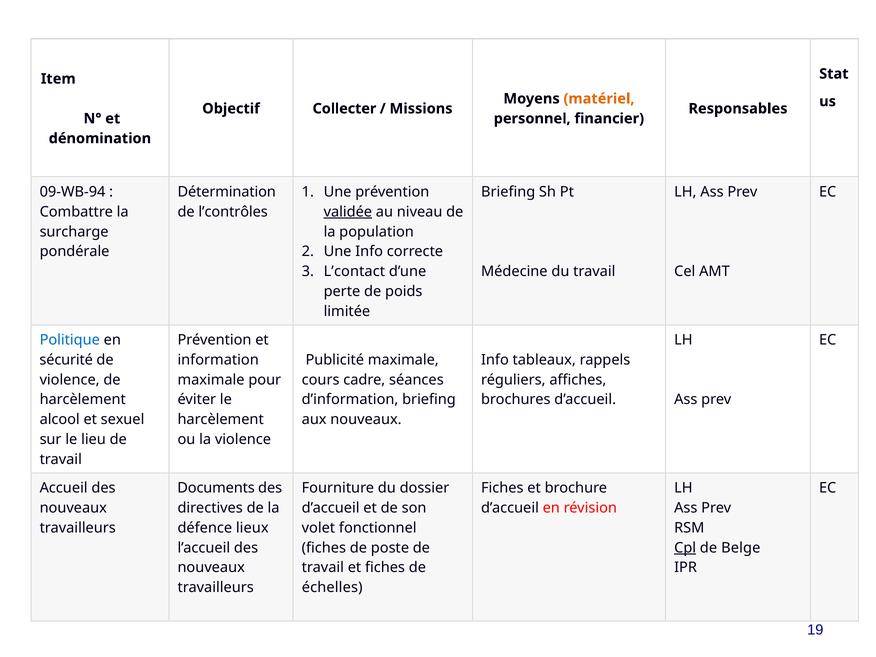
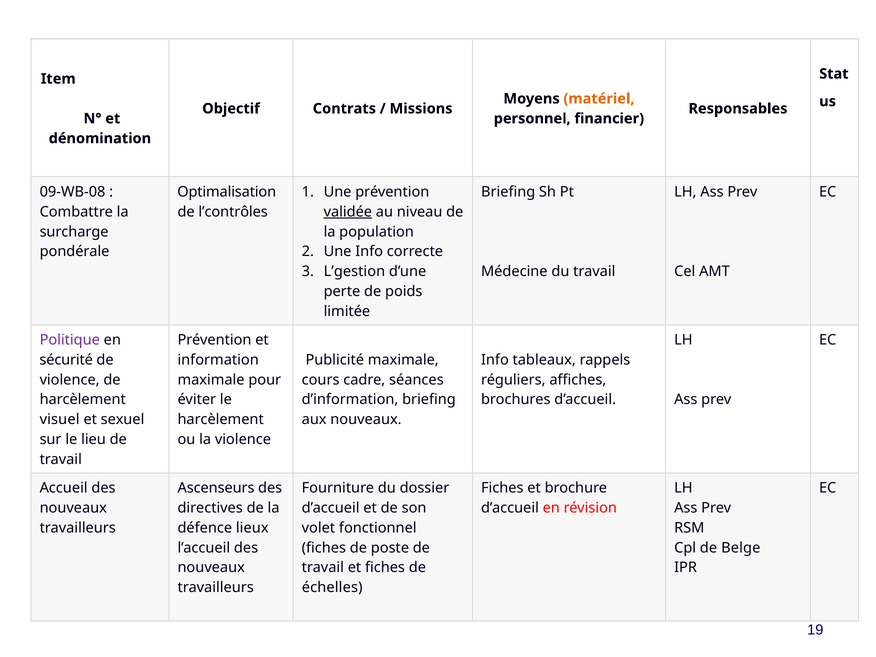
Collecter: Collecter -> Contrats (344, 109)
09-WB-94: 09-WB-94 -> 09-WB-08 (73, 192)
Détermination: Détermination -> Optimalisation (227, 192)
L’contact: L’contact -> L’gestion (354, 271)
Politique colour: blue -> purple (70, 340)
alcool: alcool -> visuel (60, 420)
Documents: Documents -> Ascenseurs (216, 488)
Cpl underline: present -> none (685, 548)
